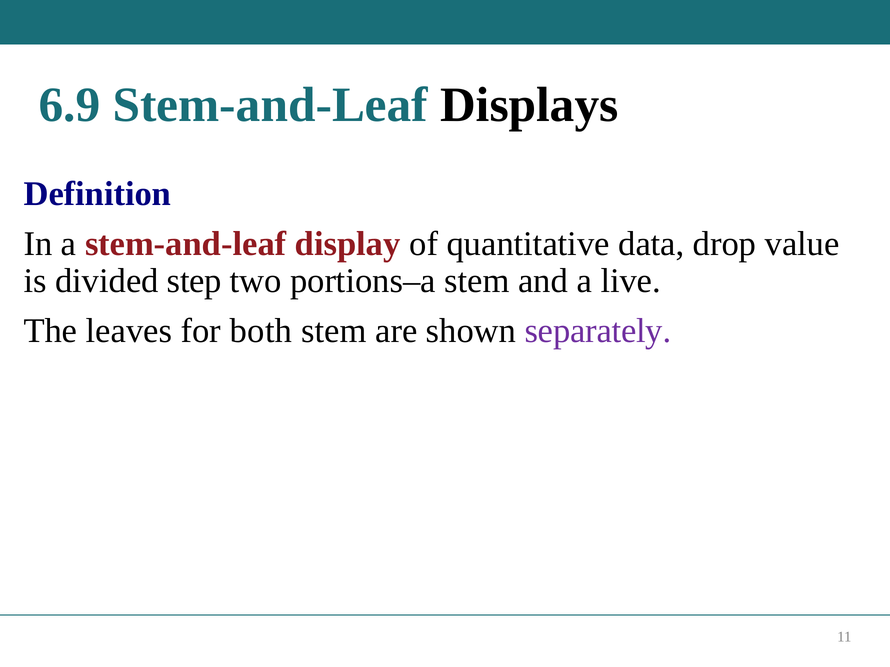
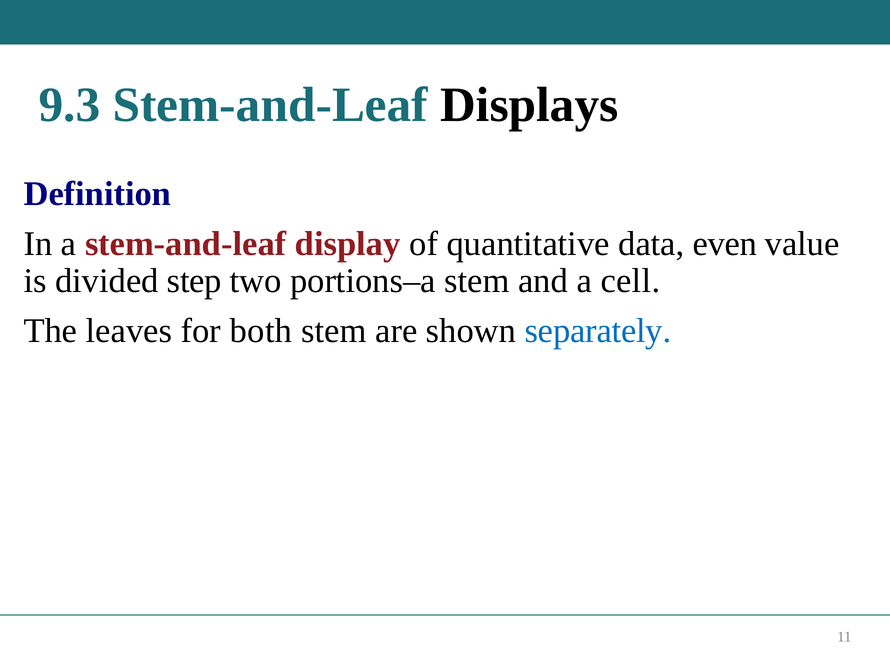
6.9: 6.9 -> 9.3 (69, 105)
drop: drop -> even (725, 244)
live: live -> cell (631, 281)
separately colour: purple -> blue (598, 331)
